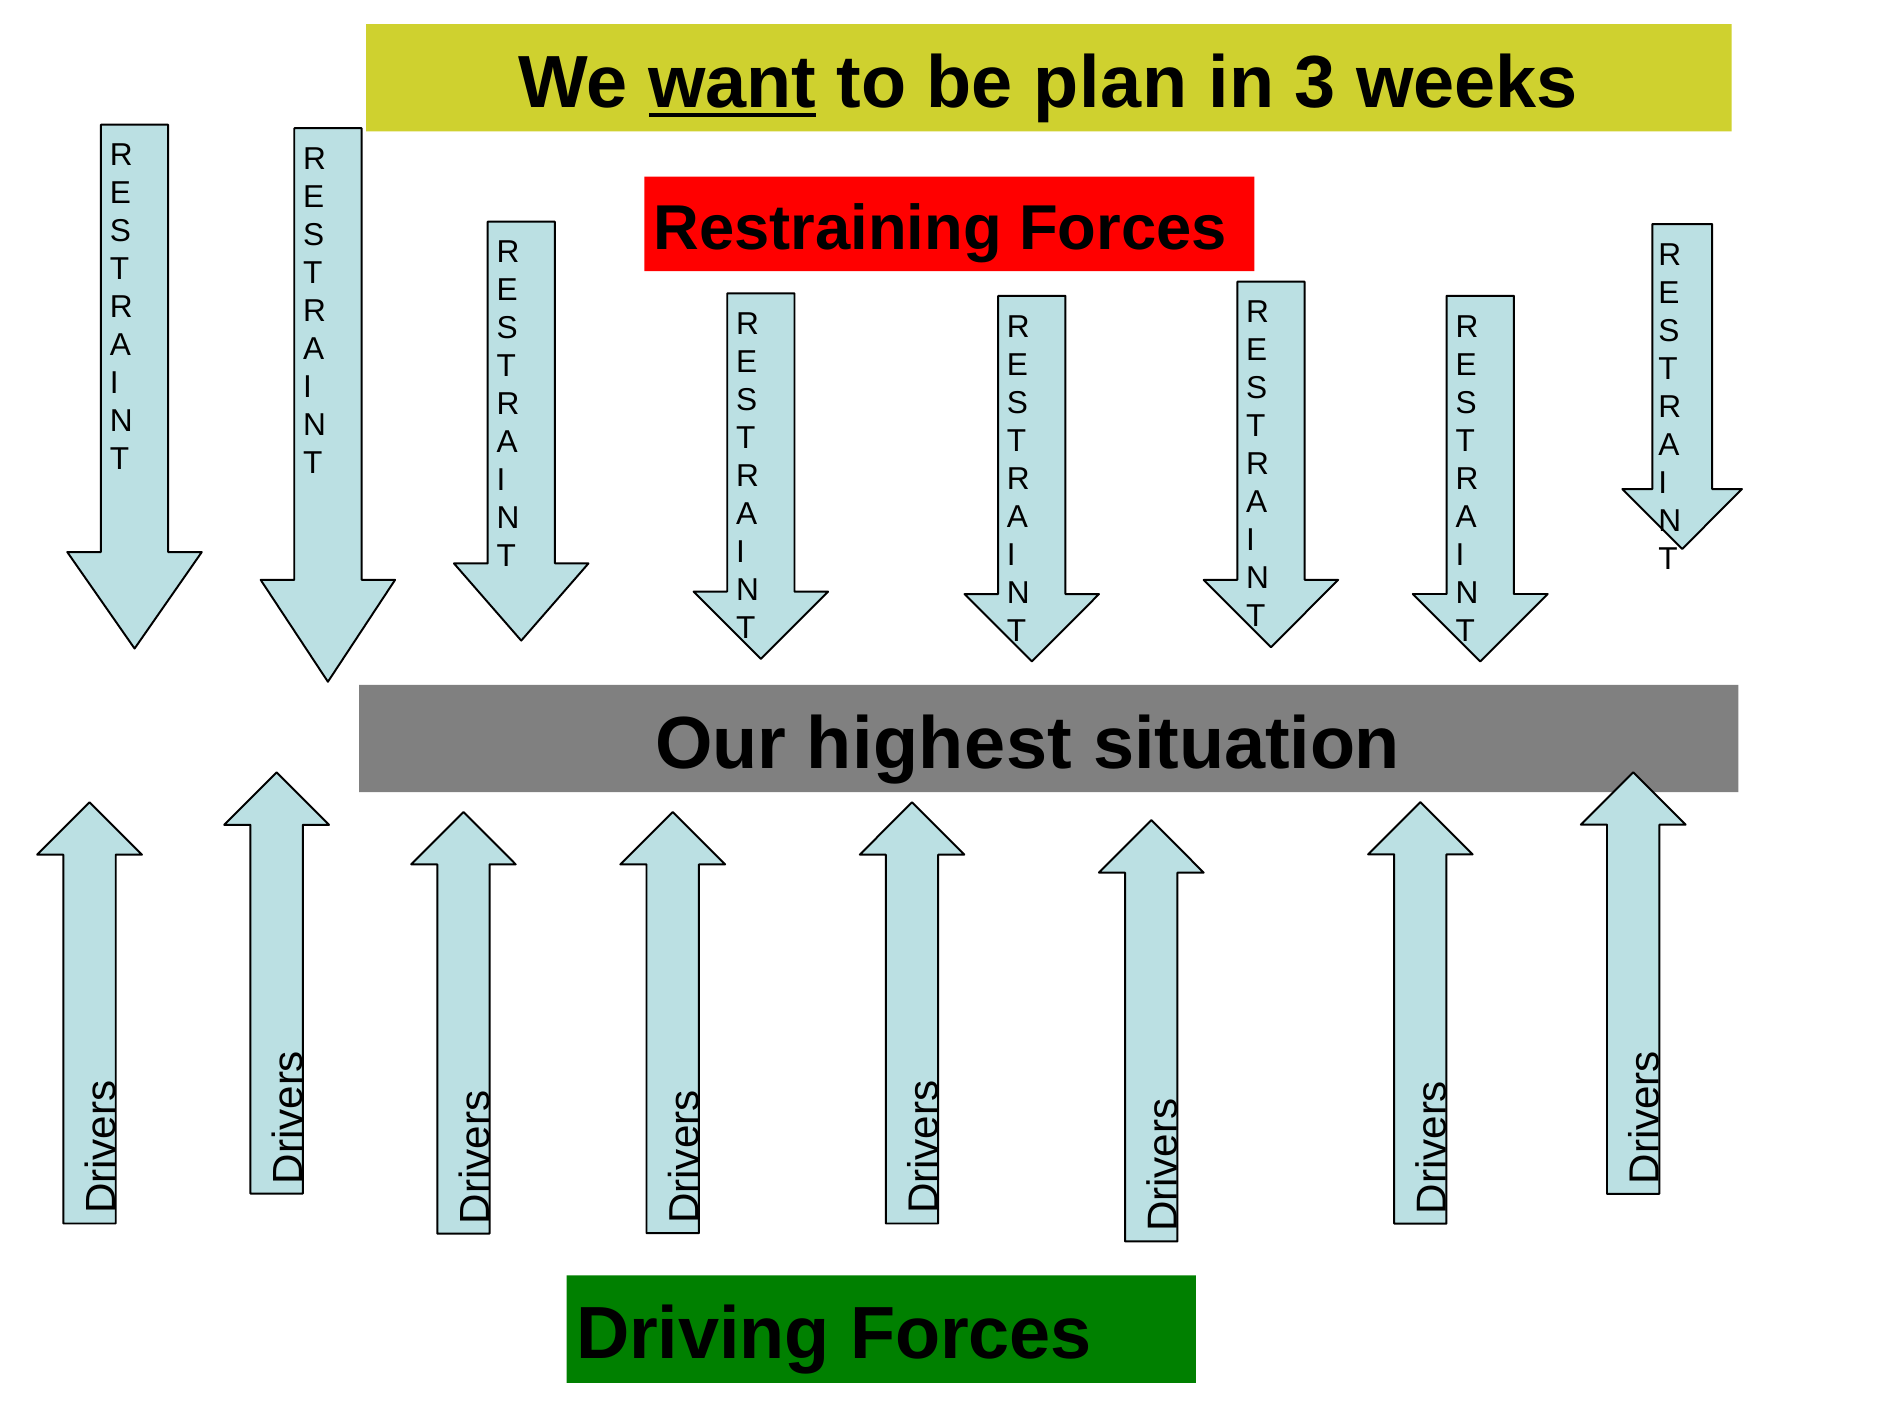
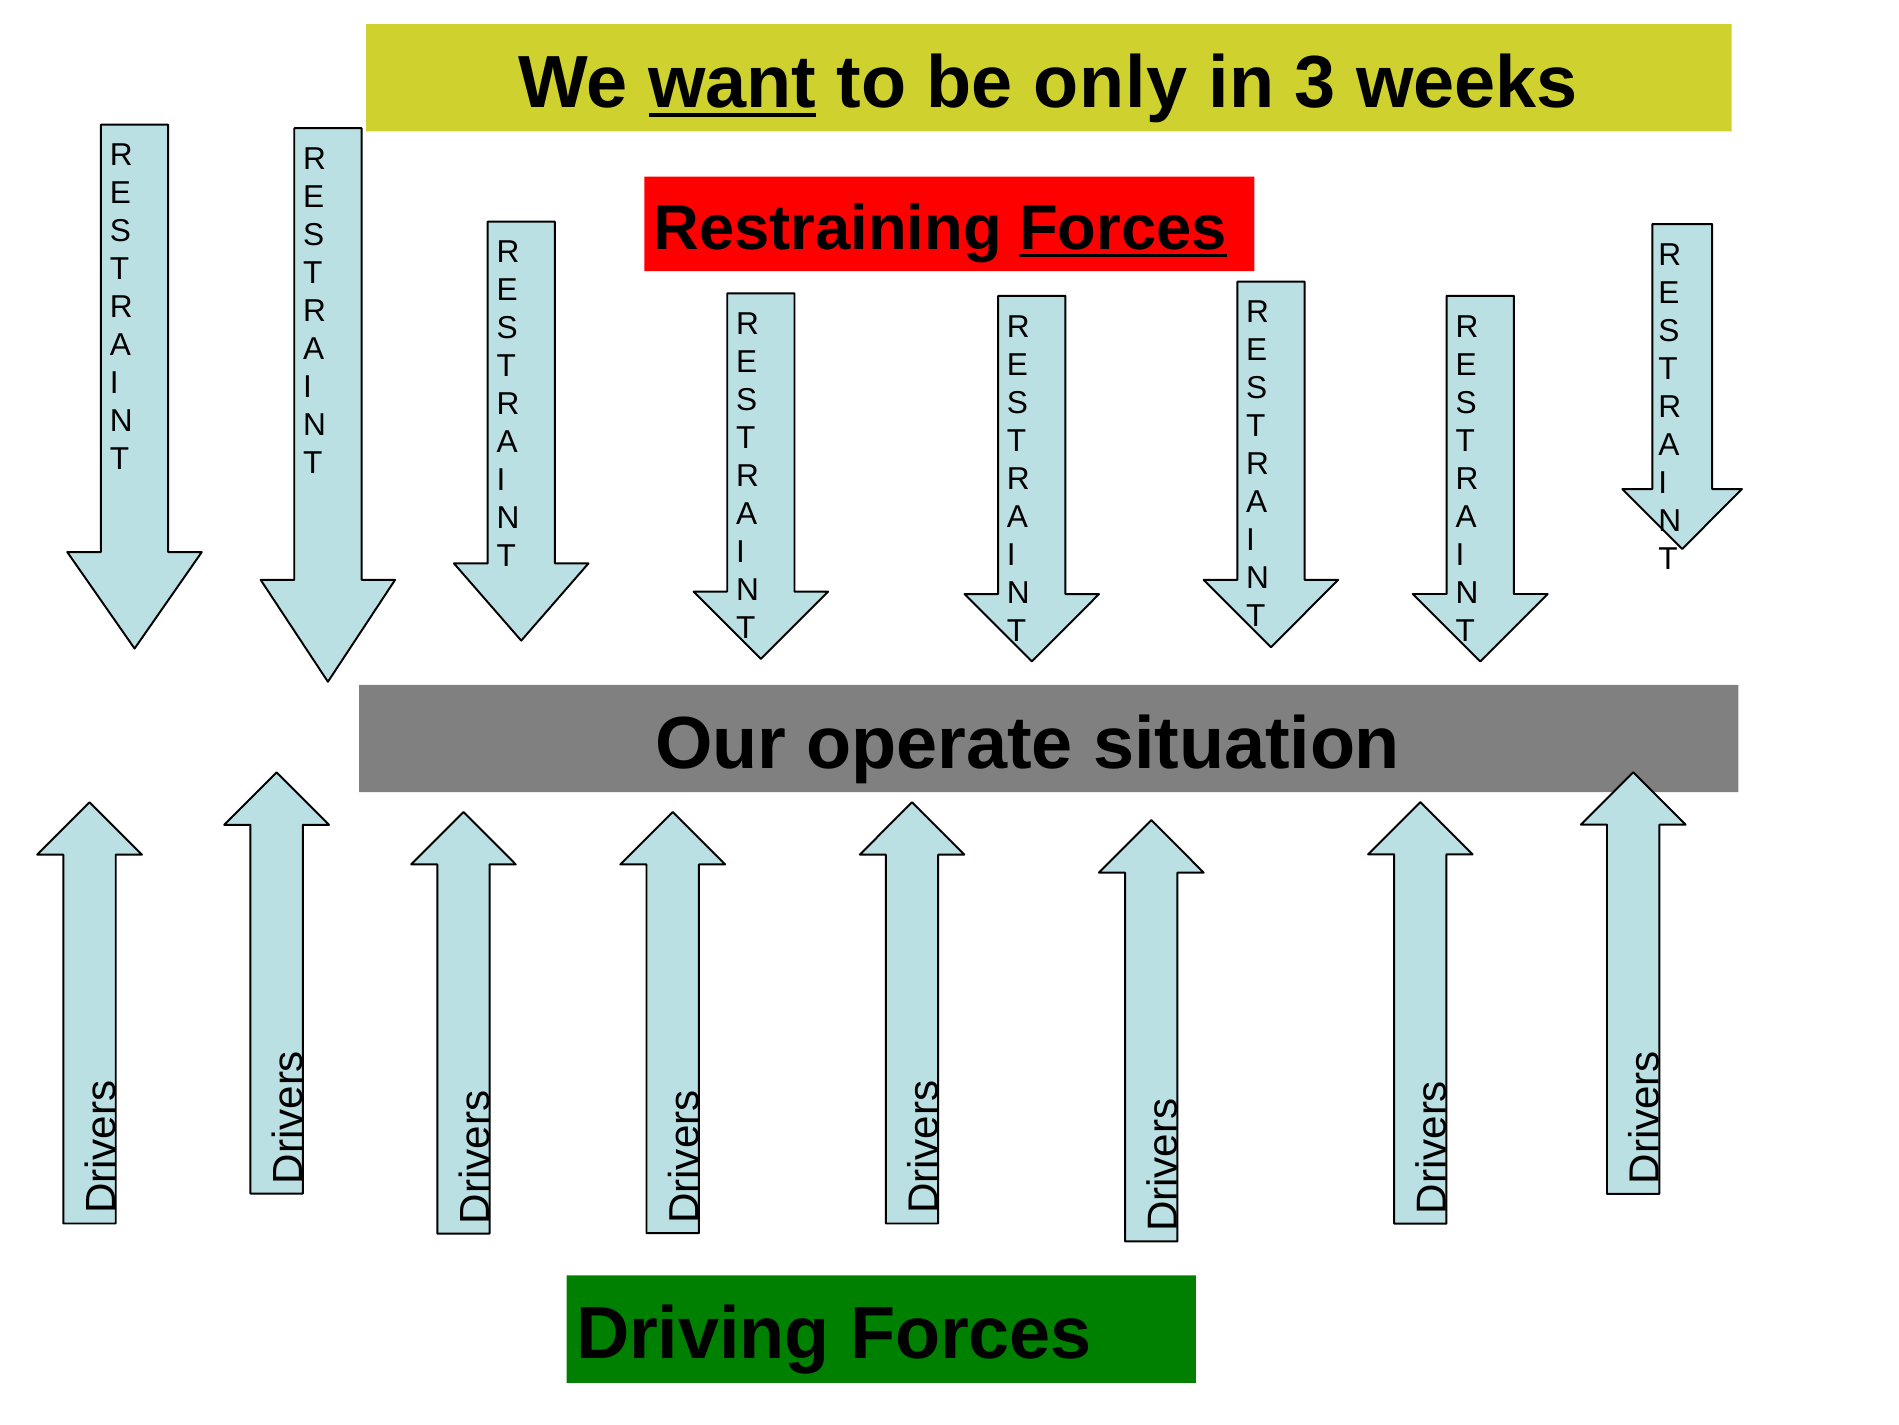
plan: plan -> only (1110, 83)
Forces underline: none -> present (1123, 228)
highest: highest -> operate (940, 743)
